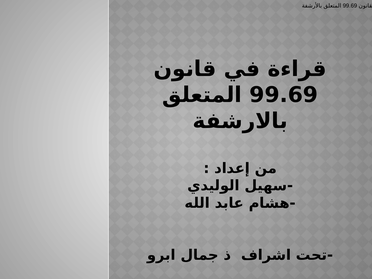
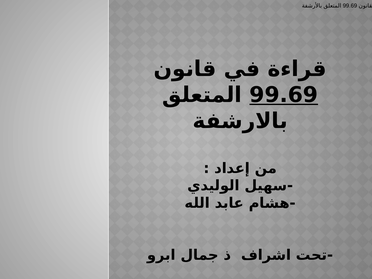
99.69 underline: none -> present (284, 95)
